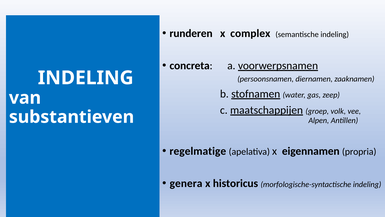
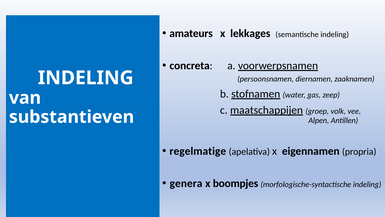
runderen: runderen -> amateurs (191, 33)
complex: complex -> lekkages (250, 33)
historicus: historicus -> boompjes (236, 183)
